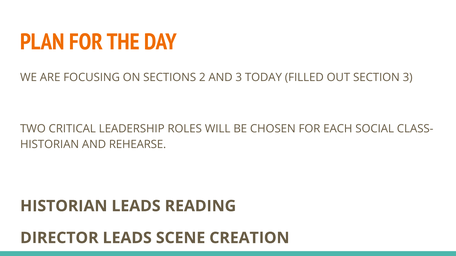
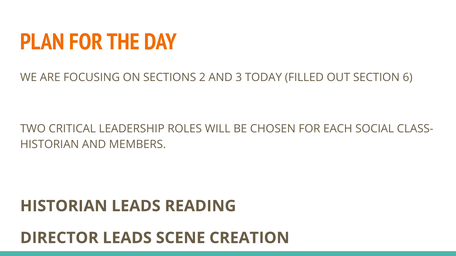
SECTION 3: 3 -> 6 (408, 77)
REHEARSE: REHEARSE -> MEMBERS (137, 145)
